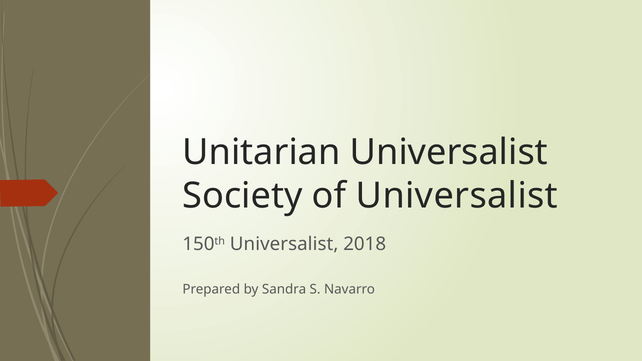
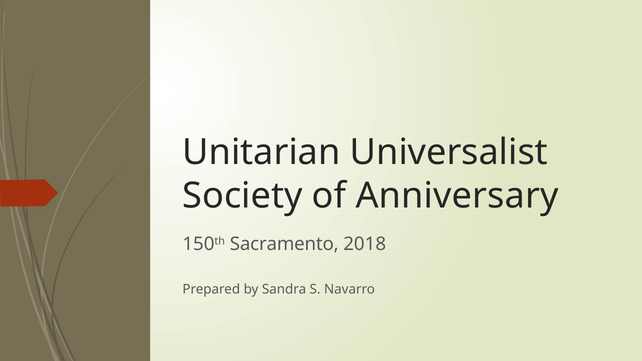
of Universalist: Universalist -> Anniversary (457, 196)
150th Universalist: Universalist -> Sacramento (284, 244)
